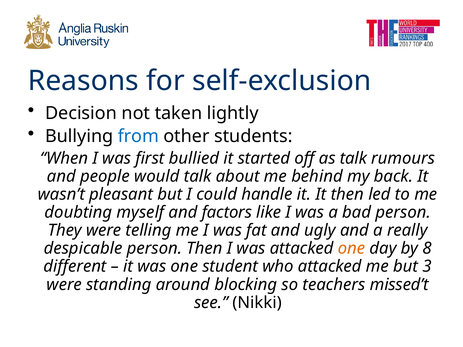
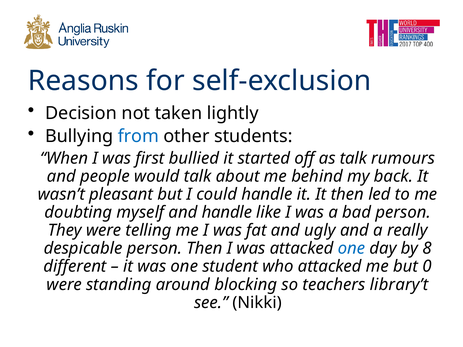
and factors: factors -> handle (227, 213)
one colour: orange -> blue (351, 249)
3: 3 -> 0 (427, 267)
missed’t: missed’t -> library’t (399, 285)
